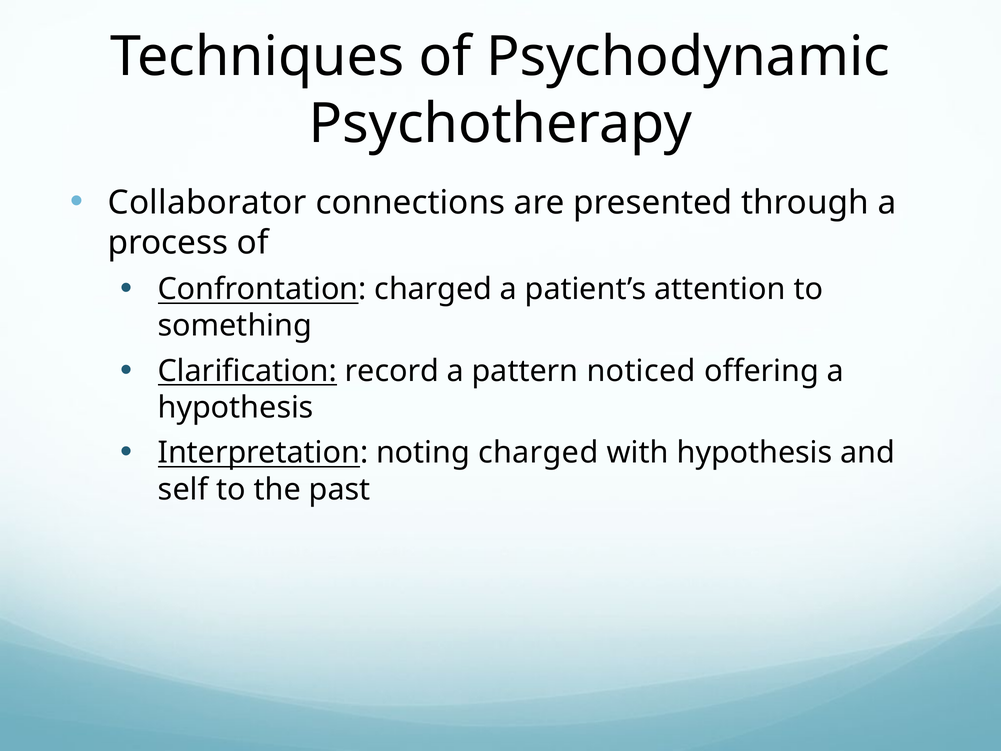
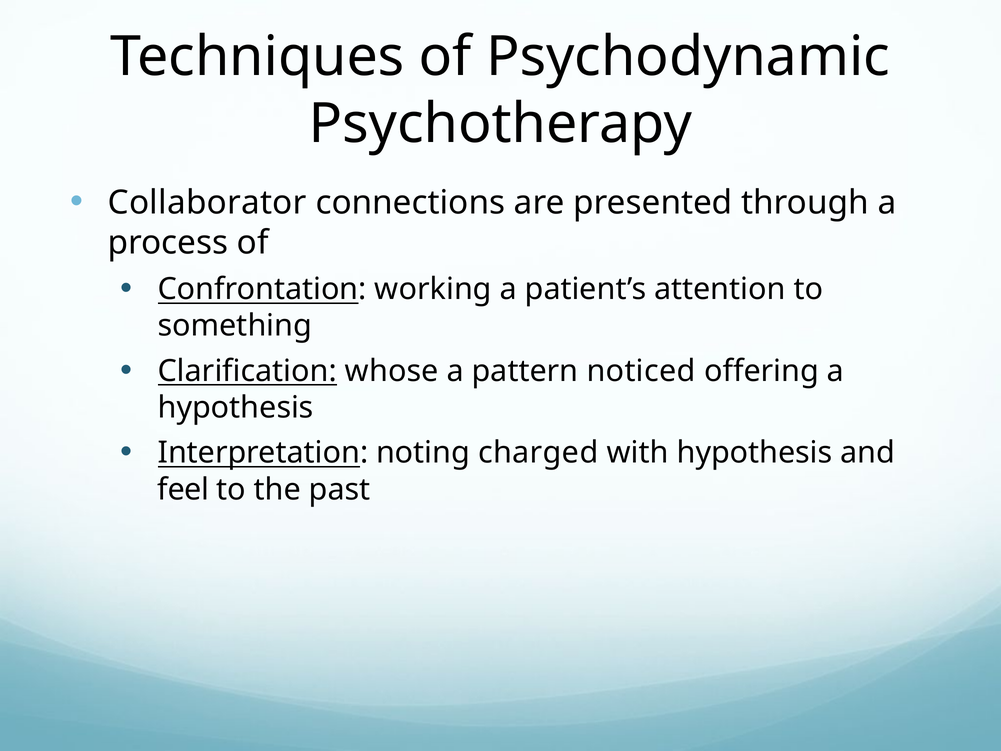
Confrontation charged: charged -> working (433, 289)
record: record -> whose (392, 371)
self: self -> feel (183, 489)
